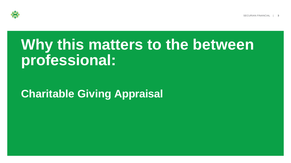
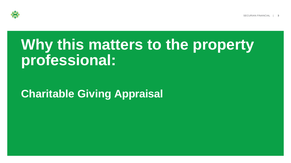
between: between -> property (223, 45)
